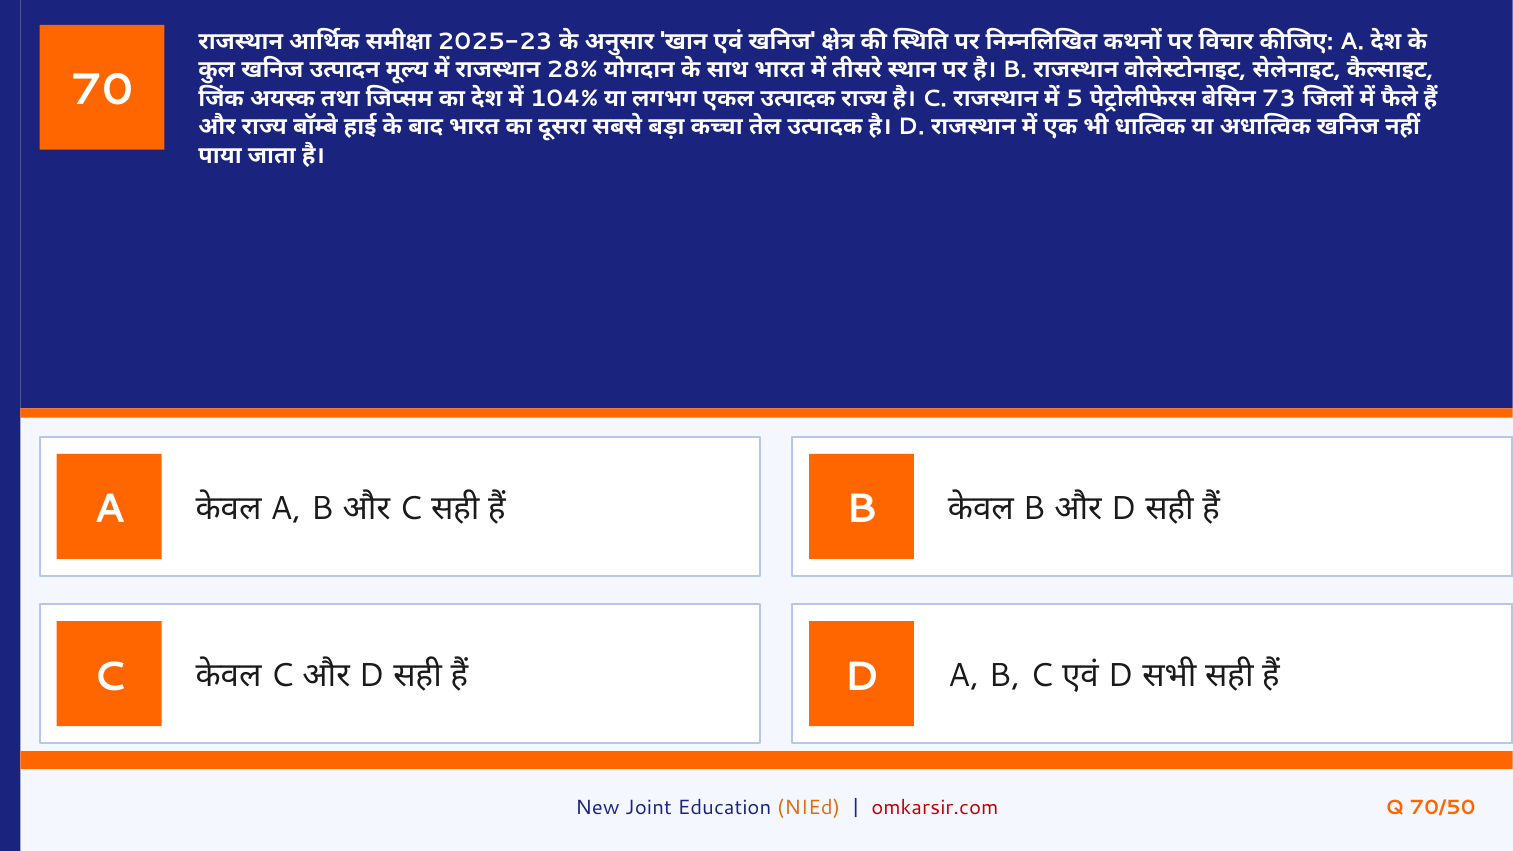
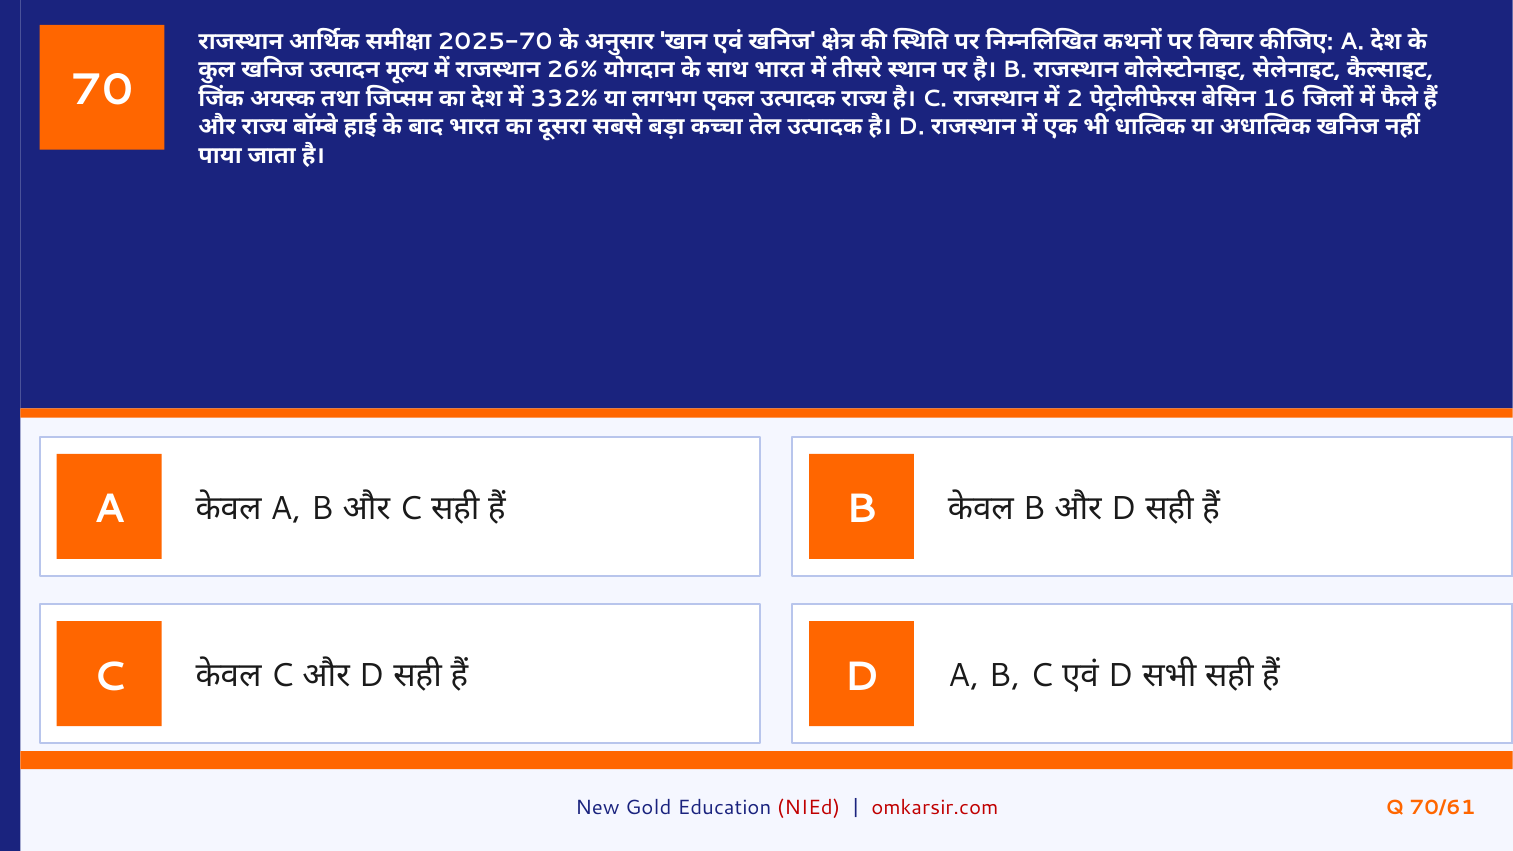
2025-23: 2025-23 -> 2025-70 (495, 42)
28%: 28% -> 26% (572, 70)
104%: 104% -> 332% (564, 99)
5: 5 -> 2 (1075, 99)
73: 73 -> 16 (1279, 99)
Joint: Joint -> Gold (648, 808)
NIEd colour: orange -> red (809, 808)
70/50: 70/50 -> 70/61 (1443, 808)
